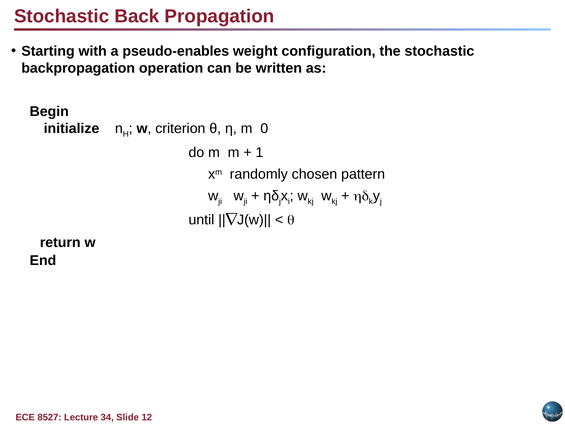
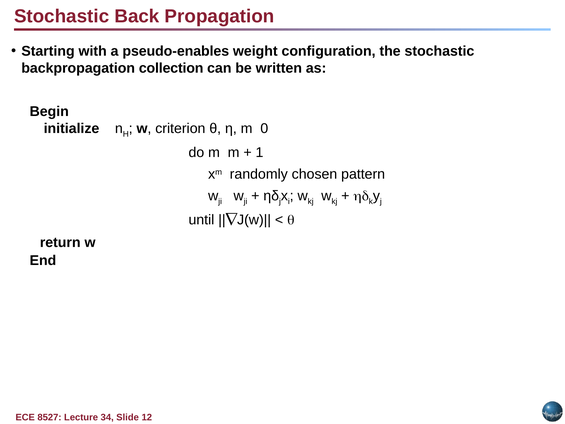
operation: operation -> collection (171, 68)
